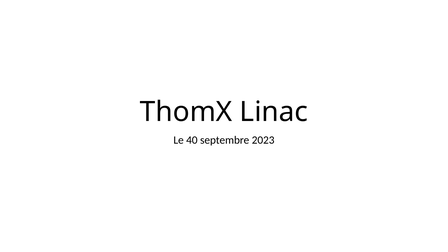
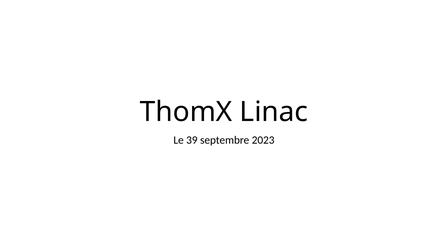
40: 40 -> 39 (192, 140)
